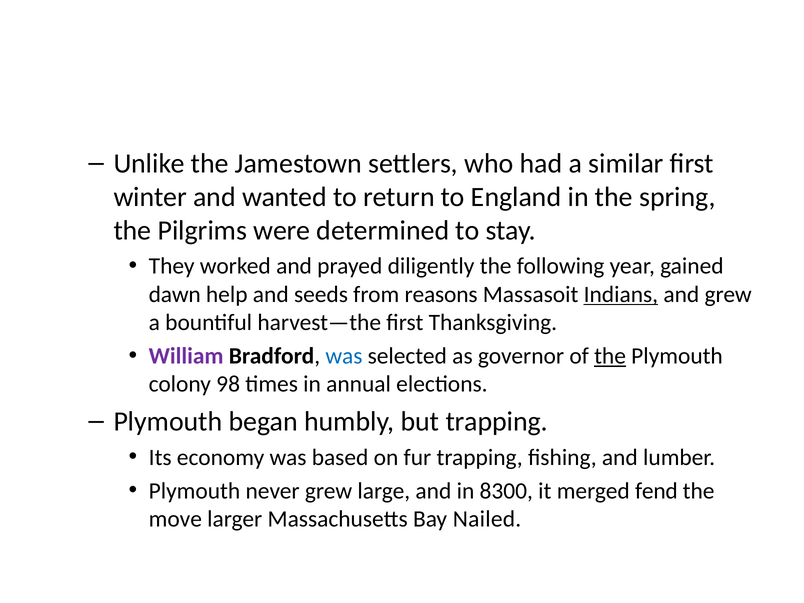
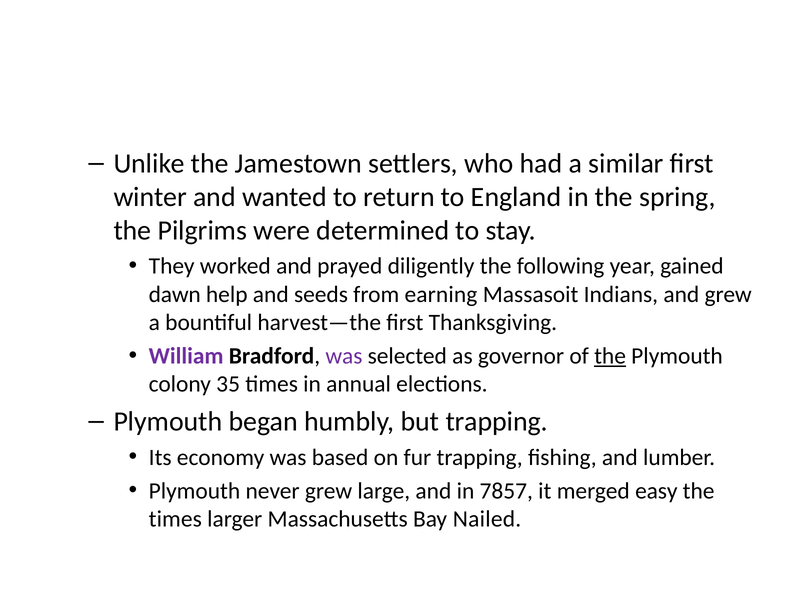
reasons: reasons -> earning (441, 294)
Indians underline: present -> none (621, 294)
was colour: blue -> purple (344, 356)
98: 98 -> 35 (228, 384)
8300: 8300 -> 7857 (506, 491)
fend: fend -> easy (656, 491)
move: move -> times (175, 519)
